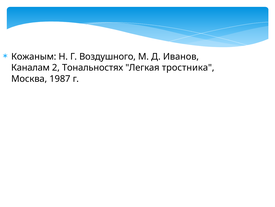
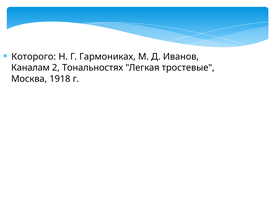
Кожаным: Кожаным -> Которого (34, 56)
Воздушного: Воздушного -> Гармониках (107, 56)
тростника: тростника -> тростевые (188, 67)
1987: 1987 -> 1918 (60, 78)
